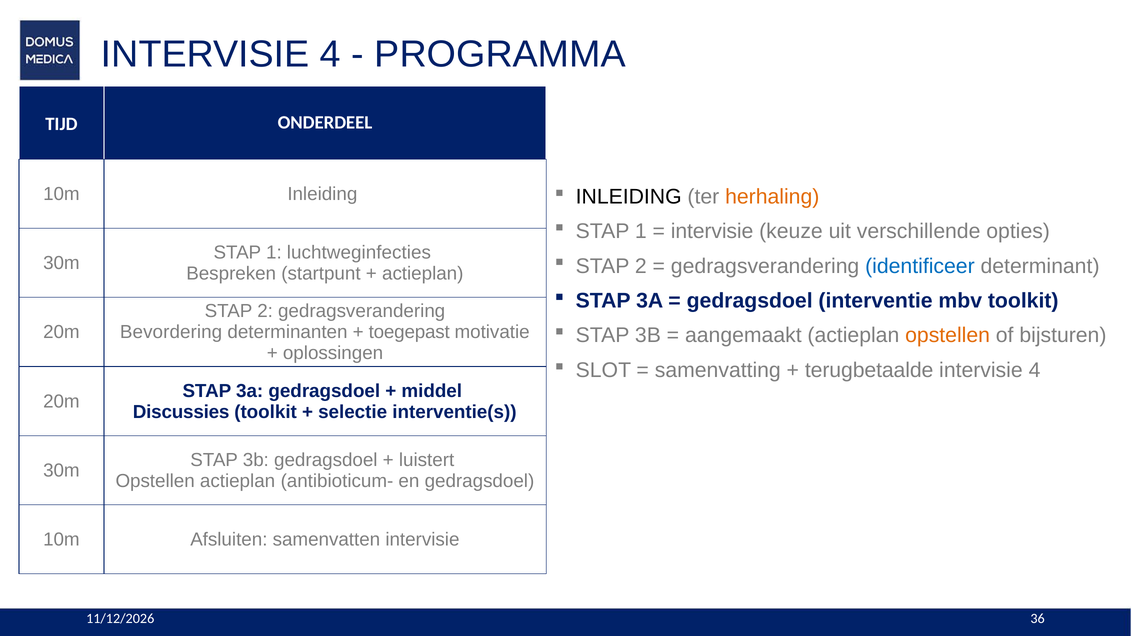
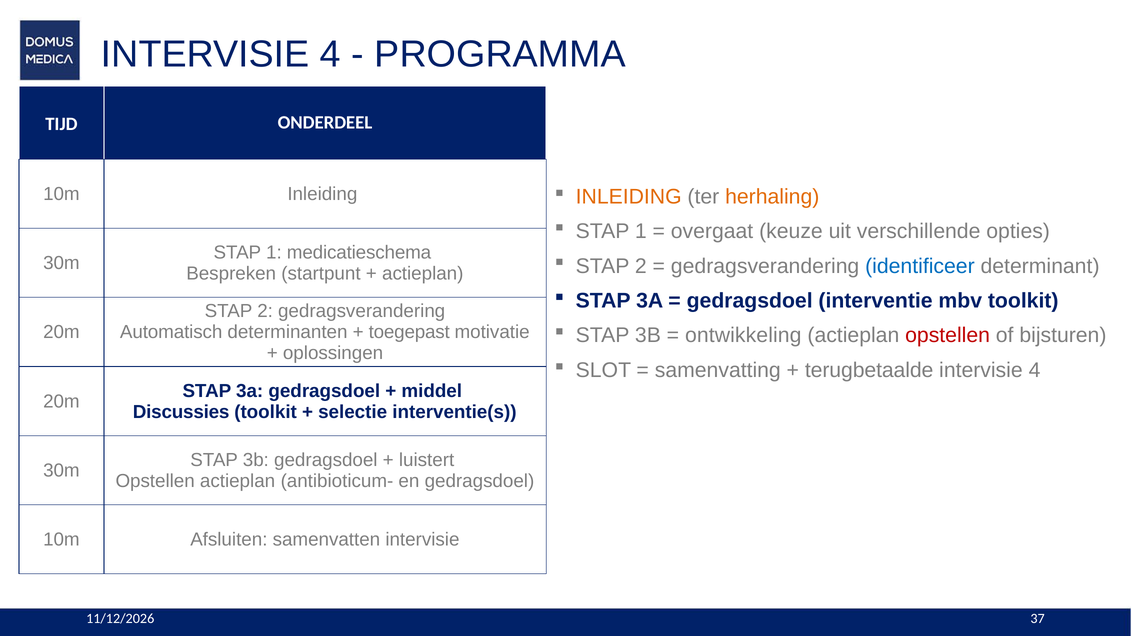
INLEIDING colour: black -> orange (629, 197)
intervisie: intervisie -> overgaat (712, 231)
luchtweginfecties: luchtweginfecties -> medicatieschema (359, 253)
Bevordering: Bevordering -> Automatisch (171, 332)
aangemaakt: aangemaakt -> ontwikkeling (743, 336)
opstellen colour: orange -> red (948, 336)
36: 36 -> 37 (1038, 619)
